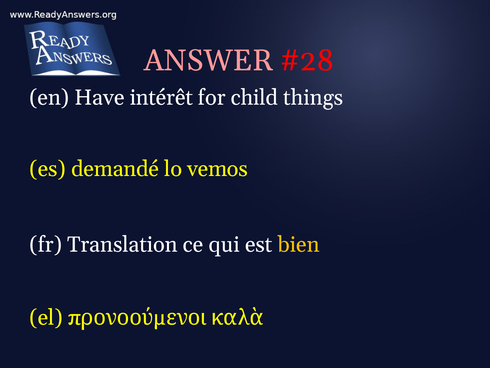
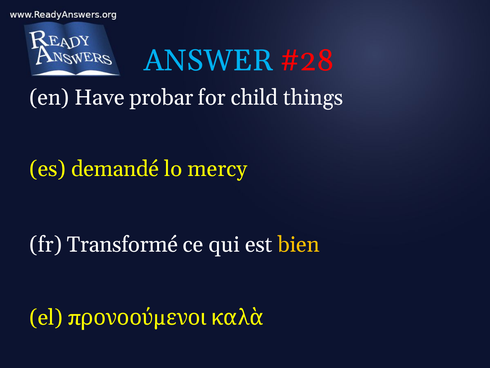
ANSWER colour: pink -> light blue (209, 60)
intérêt: intérêt -> probar (161, 98)
vemos: vemos -> mercy (217, 169)
Translation: Translation -> Transformé (122, 244)
